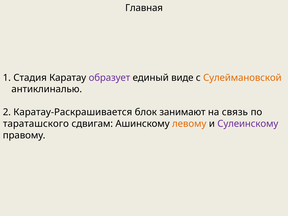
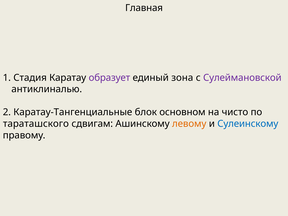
виде: виде -> зона (182, 78)
Сулеймановской colour: orange -> purple (242, 78)
Каратау-Раскрашивается: Каратау-Раскрашивается -> Каратау-Тангенциальные (73, 112)
занимают: занимают -> основном (182, 112)
связь: связь -> чисто (235, 112)
Сулеинскому colour: purple -> blue (248, 124)
